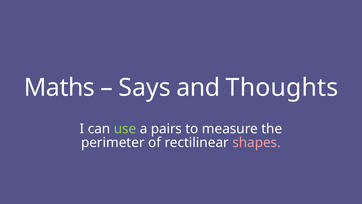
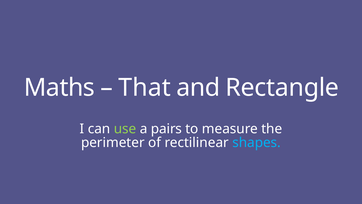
Says: Says -> That (145, 88)
Thoughts: Thoughts -> Rectangle (282, 88)
shapes colour: pink -> light blue (257, 142)
